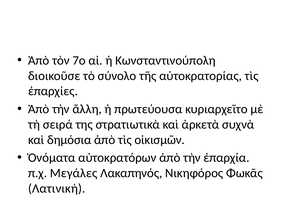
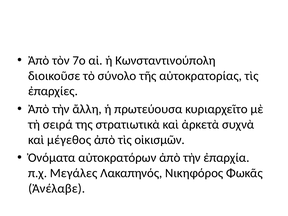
δημόσια: δημόσια -> μέγεθος (69, 140)
Λατινικὴ: Λατινικὴ -> Ἀνέλαβε (57, 188)
